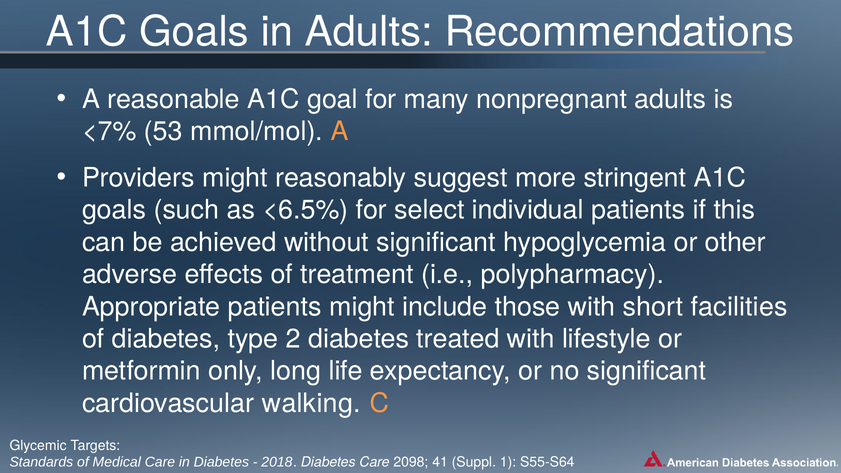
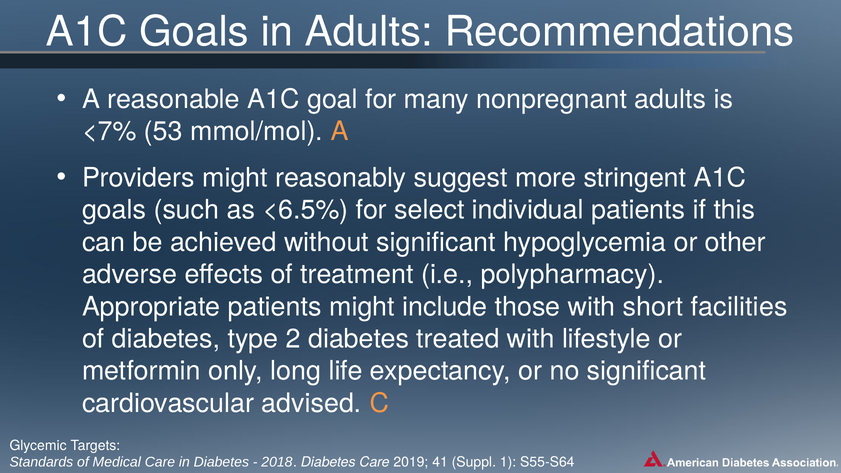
walking: walking -> advised (311, 403)
2098: 2098 -> 2019 (411, 462)
